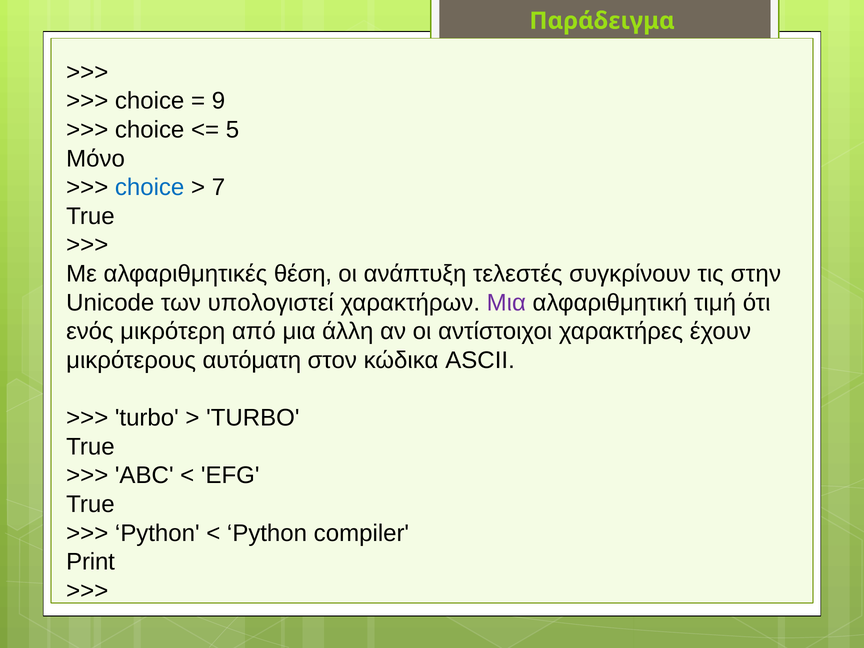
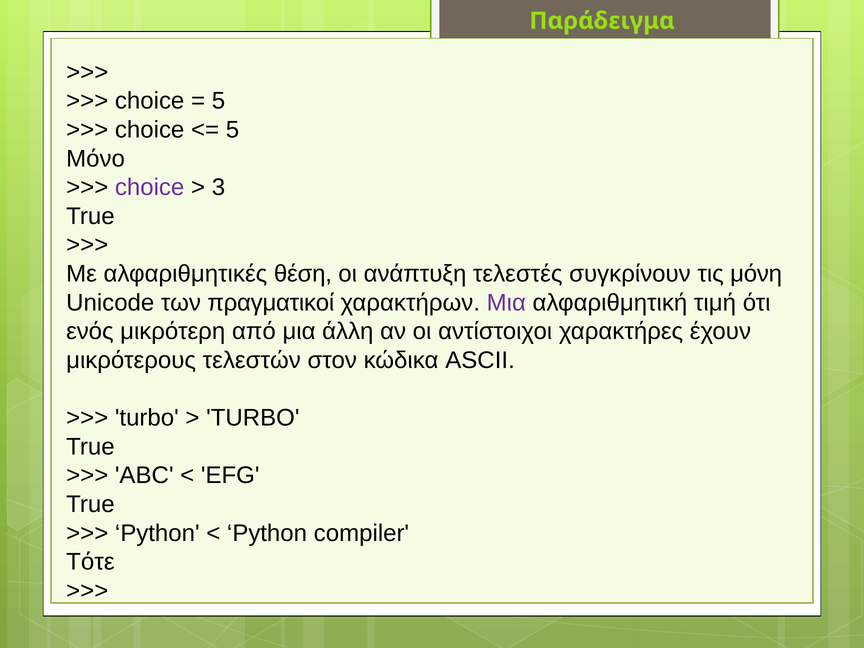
9: 9 -> 5 (218, 101)
choice colour: blue -> purple (150, 187)
7: 7 -> 3 (218, 187)
στην: στην -> μόνη (756, 274)
υπολογιστεί: υπολογιστεί -> πραγματικοί (271, 303)
αυτόματη: αυτόματη -> τελεστών (252, 360)
Print: Print -> Τότε (90, 562)
